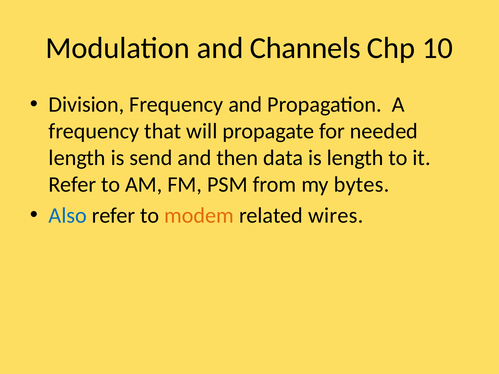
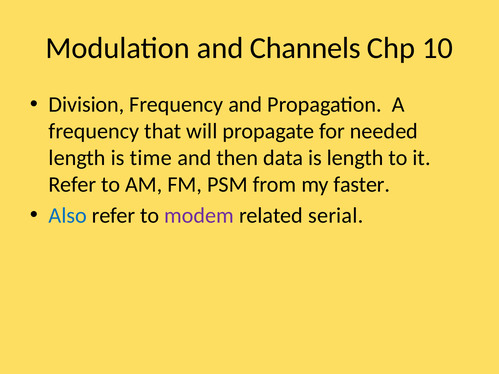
send: send -> time (151, 158)
bytes: bytes -> faster (362, 185)
modem colour: orange -> purple (199, 216)
wires: wires -> serial (336, 216)
